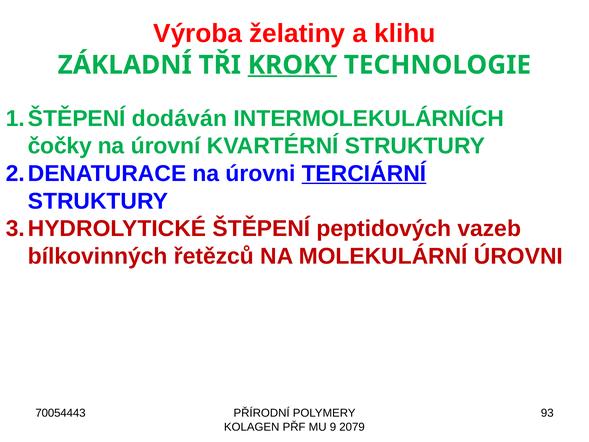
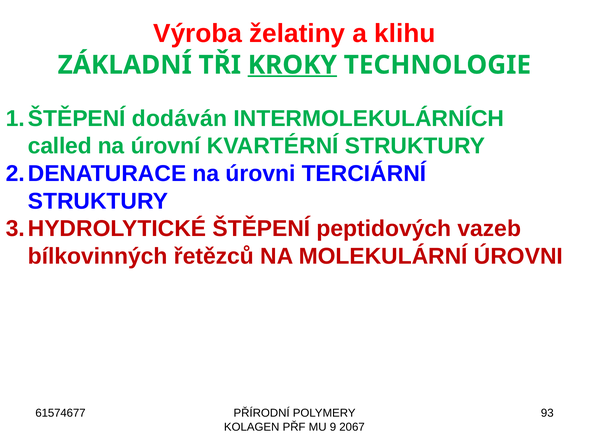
čočky: čočky -> called (60, 146)
TERCIÁRNÍ underline: present -> none (364, 173)
70054443: 70054443 -> 61574677 (60, 413)
2079: 2079 -> 2067 (352, 427)
